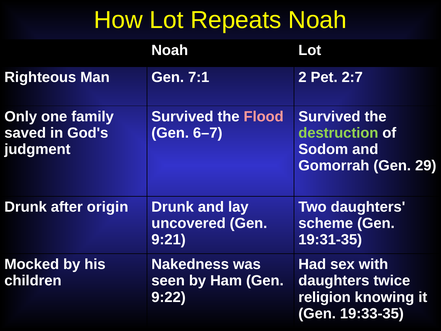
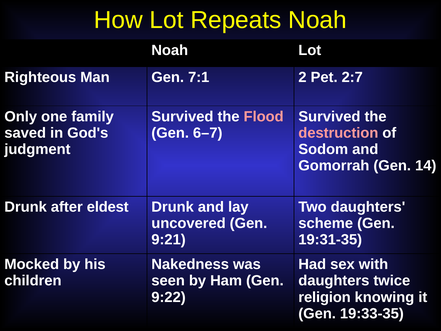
destruction colour: light green -> pink (338, 133)
29: 29 -> 14 (426, 166)
origin: origin -> eldest (108, 207)
